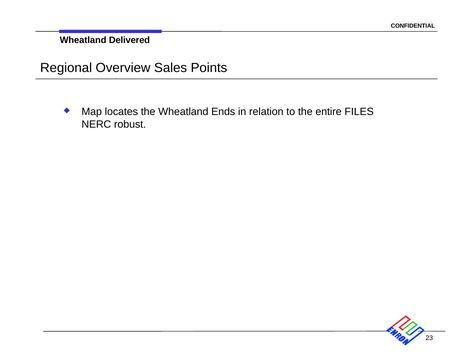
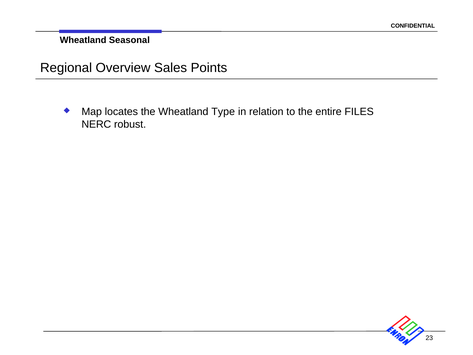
Delivered: Delivered -> Seasonal (129, 40)
Ends: Ends -> Type (223, 112)
